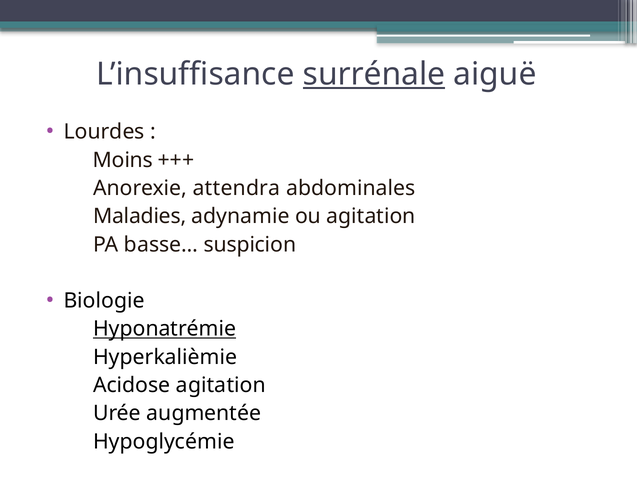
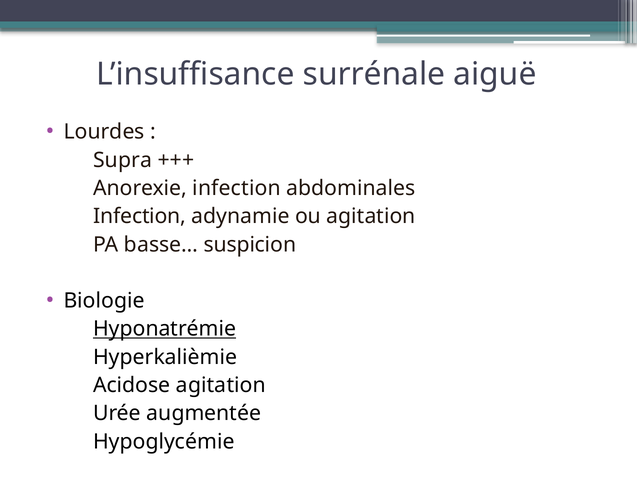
surrénale underline: present -> none (374, 74)
Moins: Moins -> Supra (123, 160)
Anorexie attendra: attendra -> infection (237, 188)
Maladies: Maladies -> Infection (140, 216)
